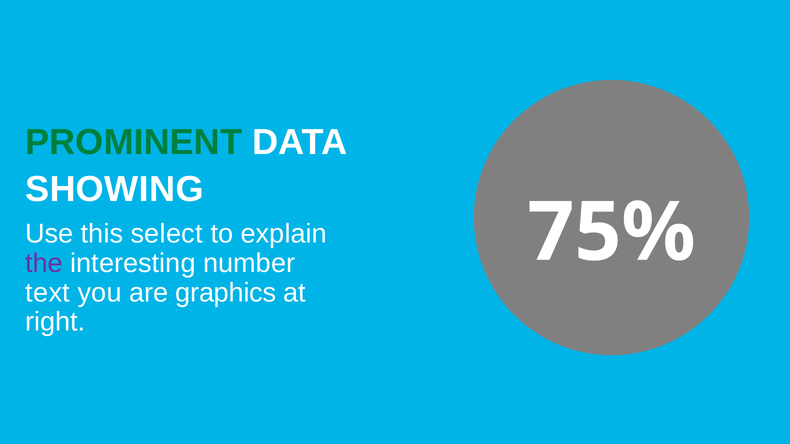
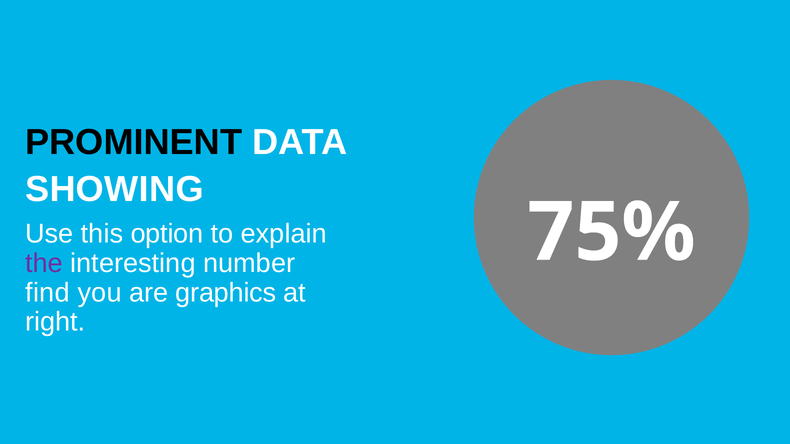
PROMINENT colour: green -> black (134, 142)
select: select -> option (167, 234)
text: text -> find (48, 293)
